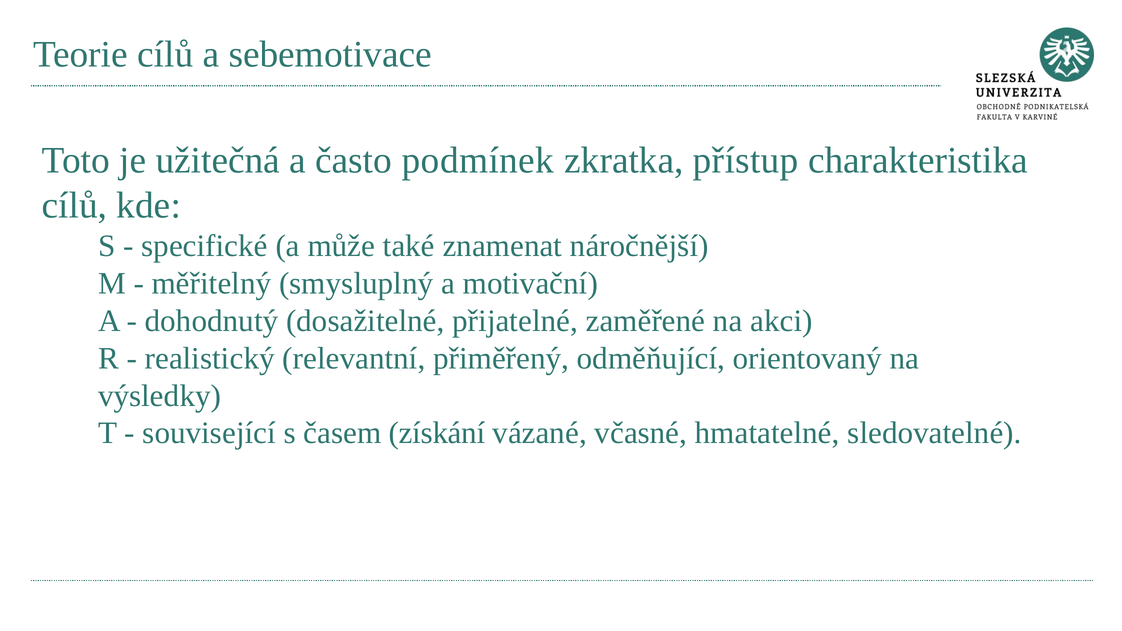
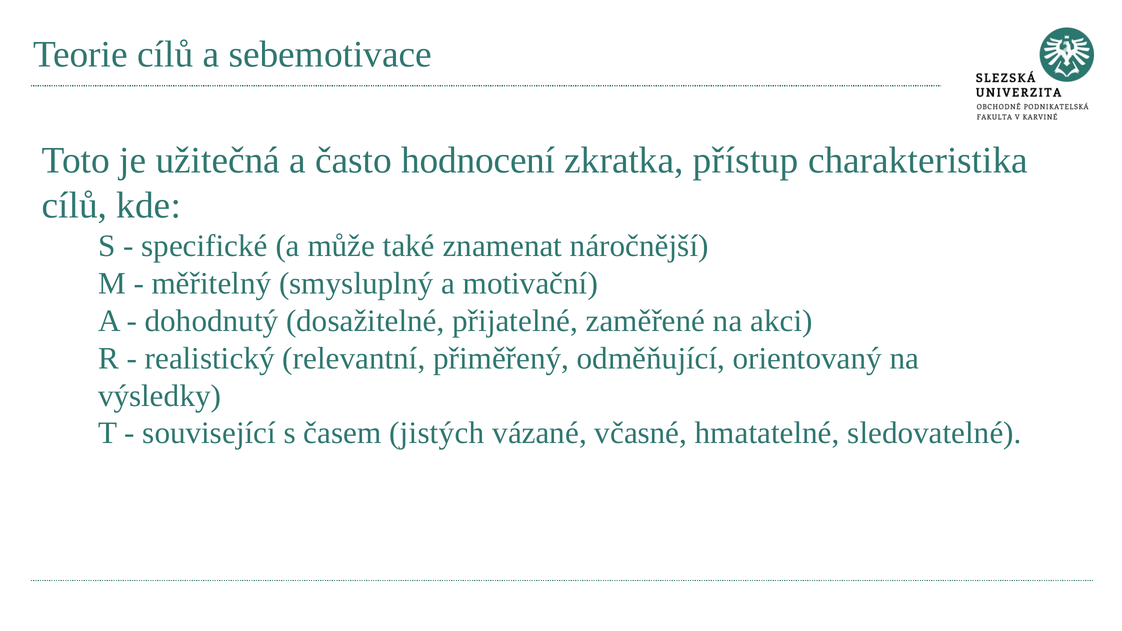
podmínek: podmínek -> hodnocení (478, 161)
získání: získání -> jistých (437, 433)
